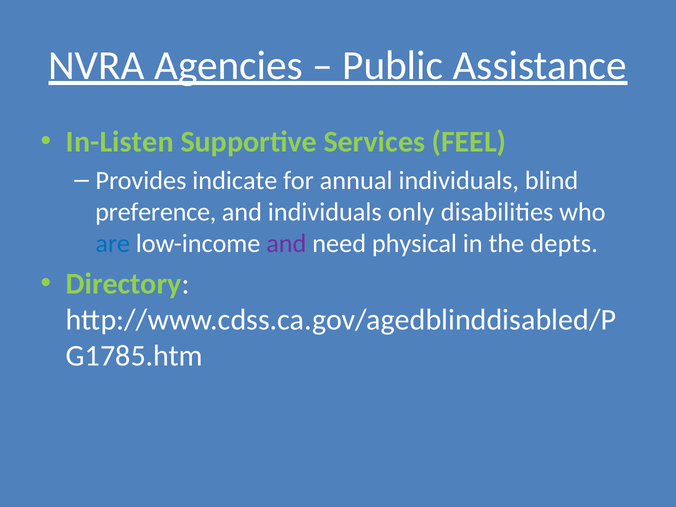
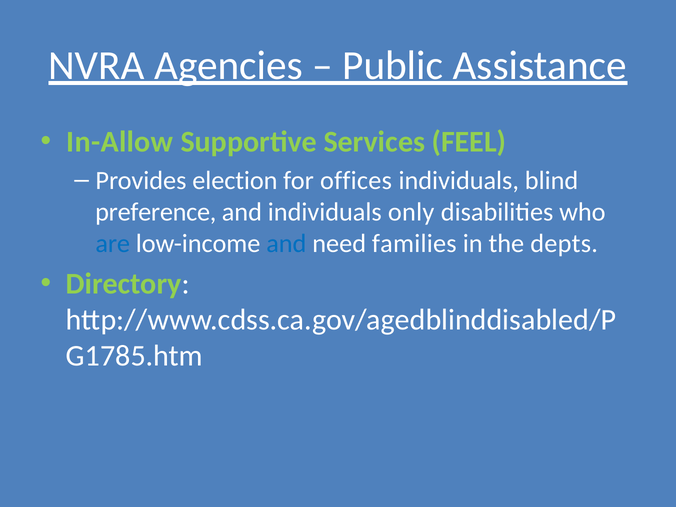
In-Listen: In-Listen -> In-Allow (120, 142)
indicate: indicate -> election (235, 181)
annual: annual -> offices (356, 181)
and colour: purple -> blue (286, 244)
physical: physical -> families (414, 244)
